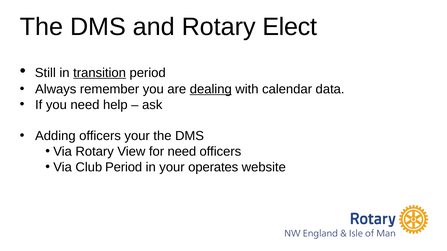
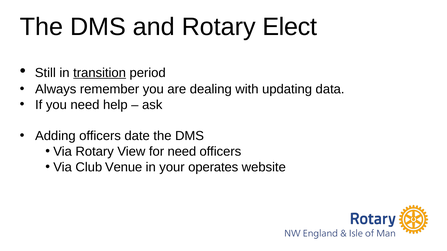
dealing underline: present -> none (211, 89)
calendar: calendar -> updating (287, 89)
officers your: your -> date (137, 136)
Club Period: Period -> Venue (124, 168)
